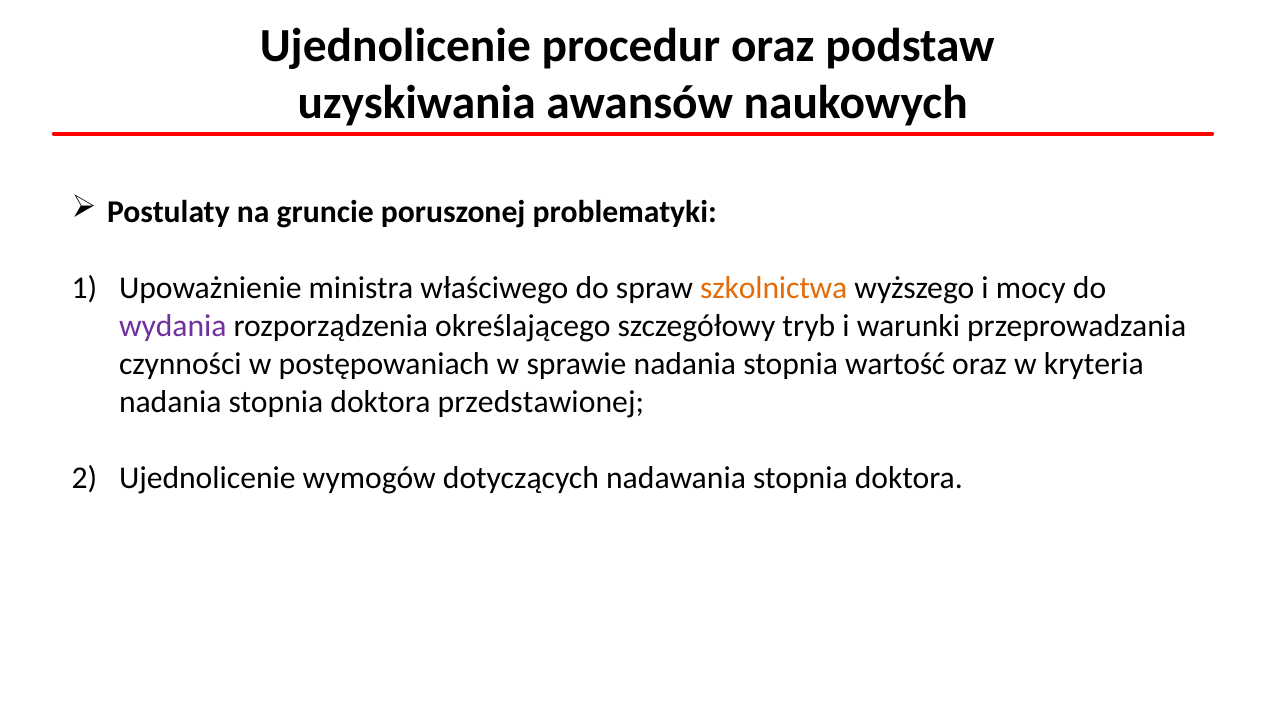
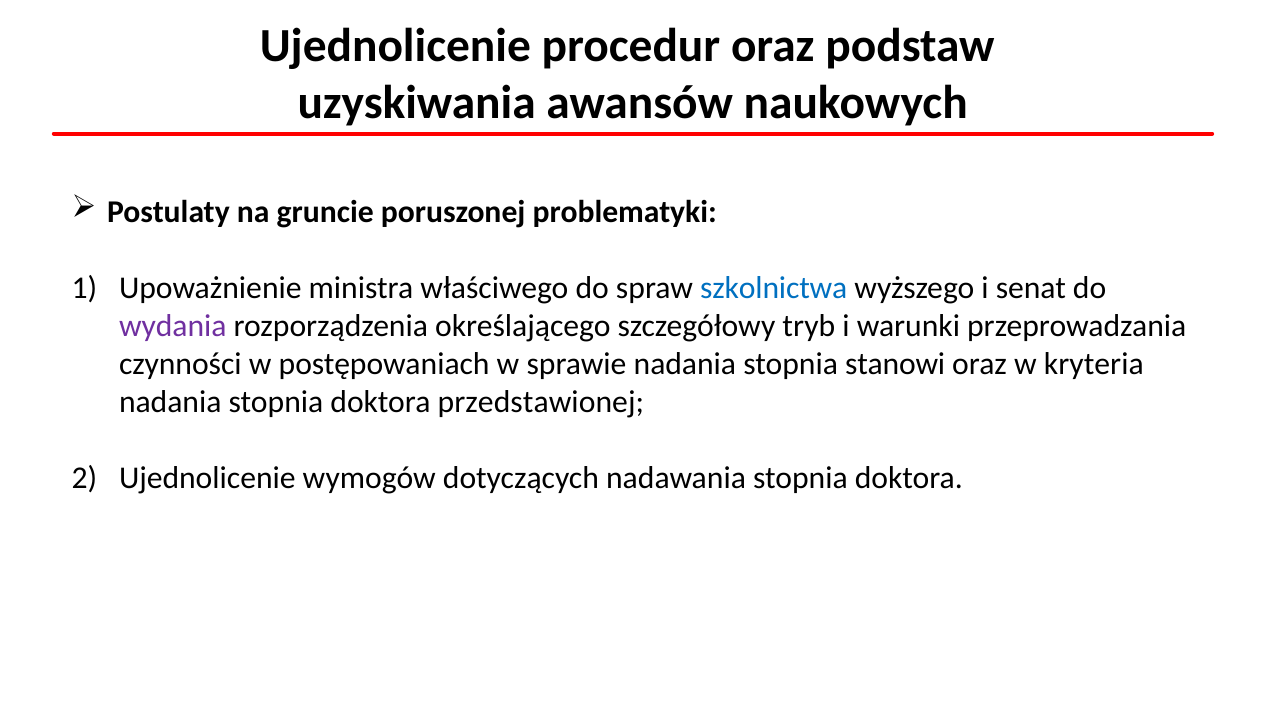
szkolnictwa colour: orange -> blue (774, 289)
mocy: mocy -> senat (1031, 289)
wartość: wartość -> stanowi (895, 364)
